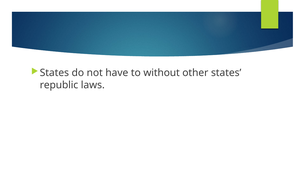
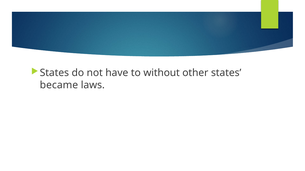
republic: republic -> became (59, 85)
